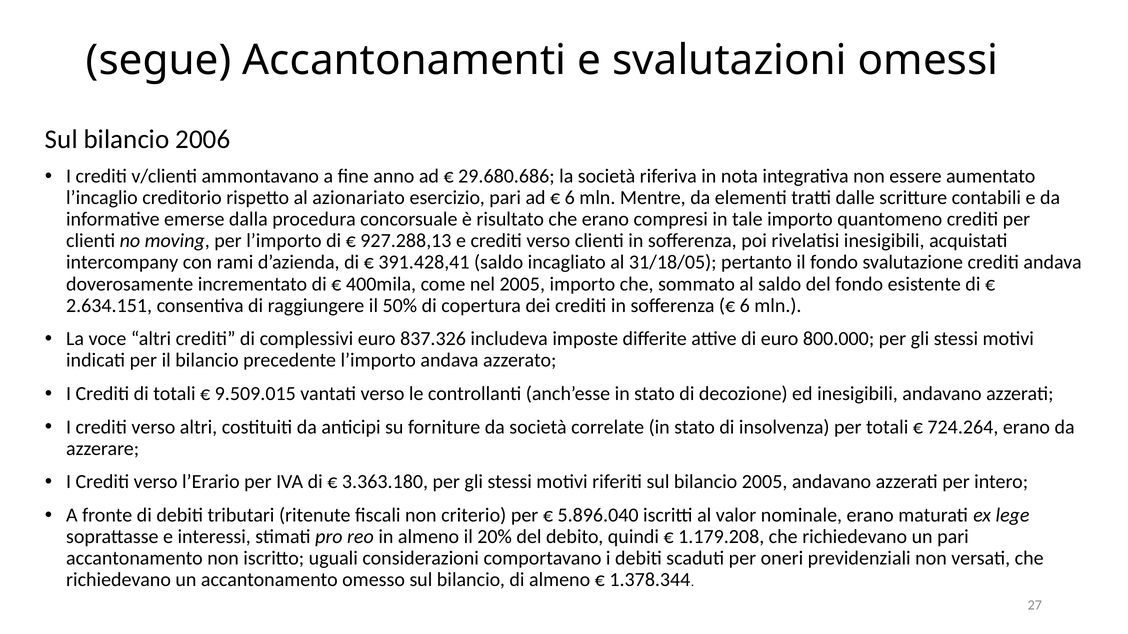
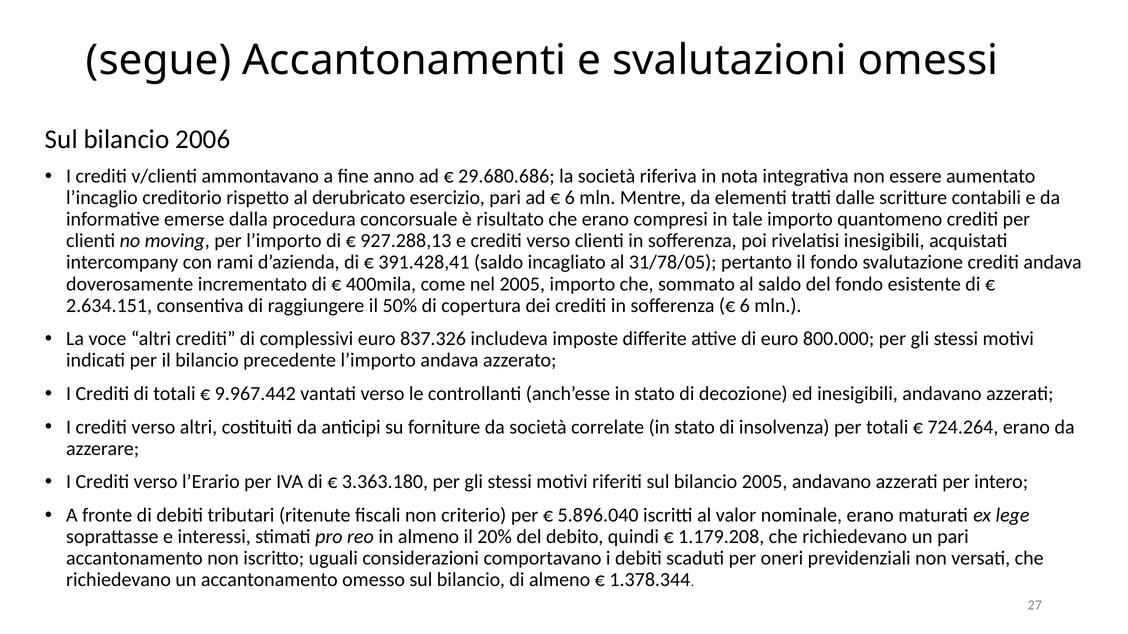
azionariato: azionariato -> derubricato (359, 198)
31/18/05: 31/18/05 -> 31/78/05 (673, 263)
9.509.015: 9.509.015 -> 9.967.442 (255, 394)
